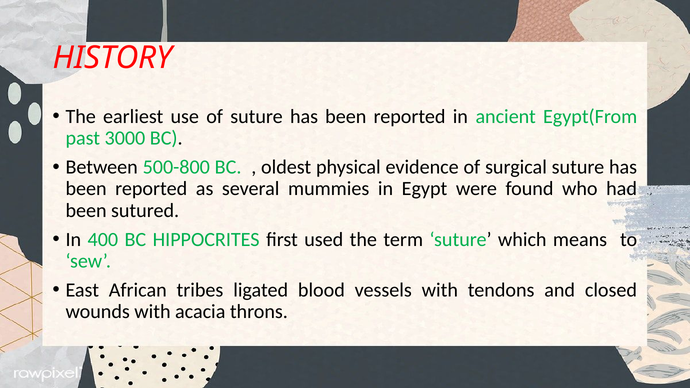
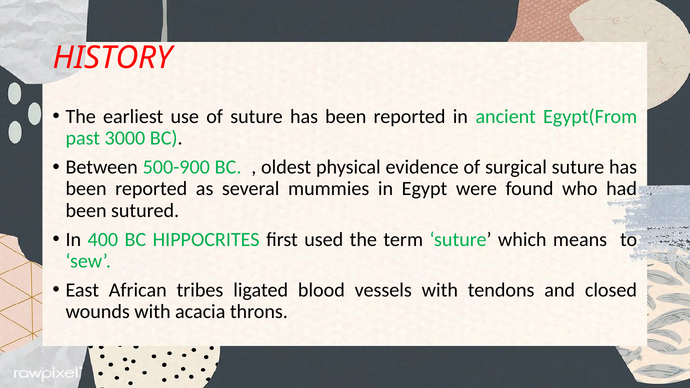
500-800: 500-800 -> 500-900 (176, 167)
